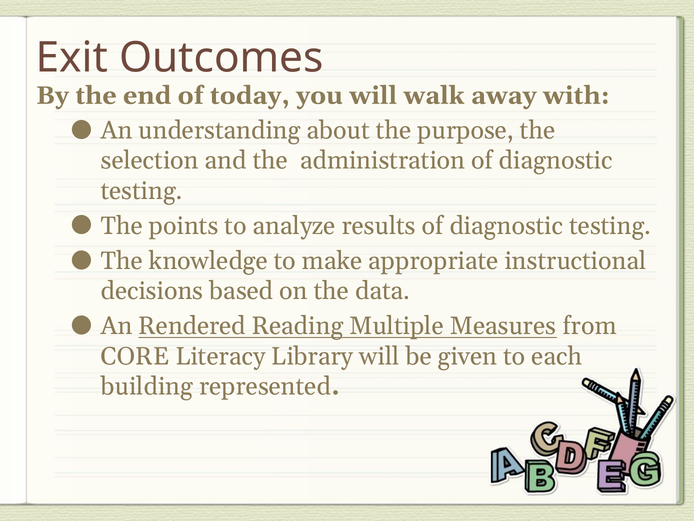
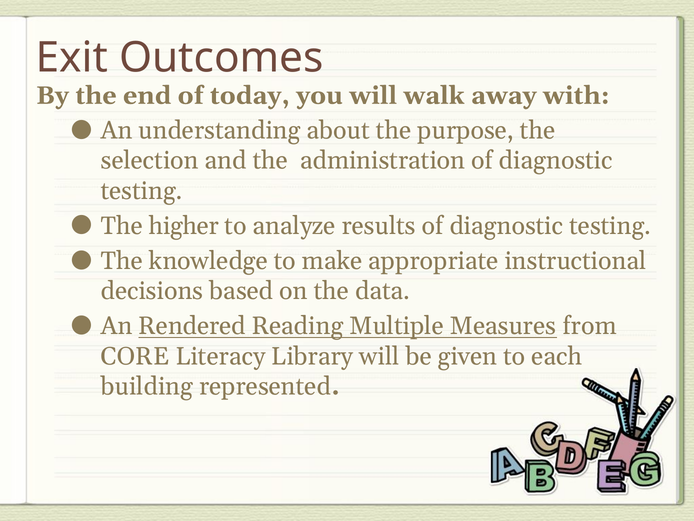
points: points -> higher (184, 226)
